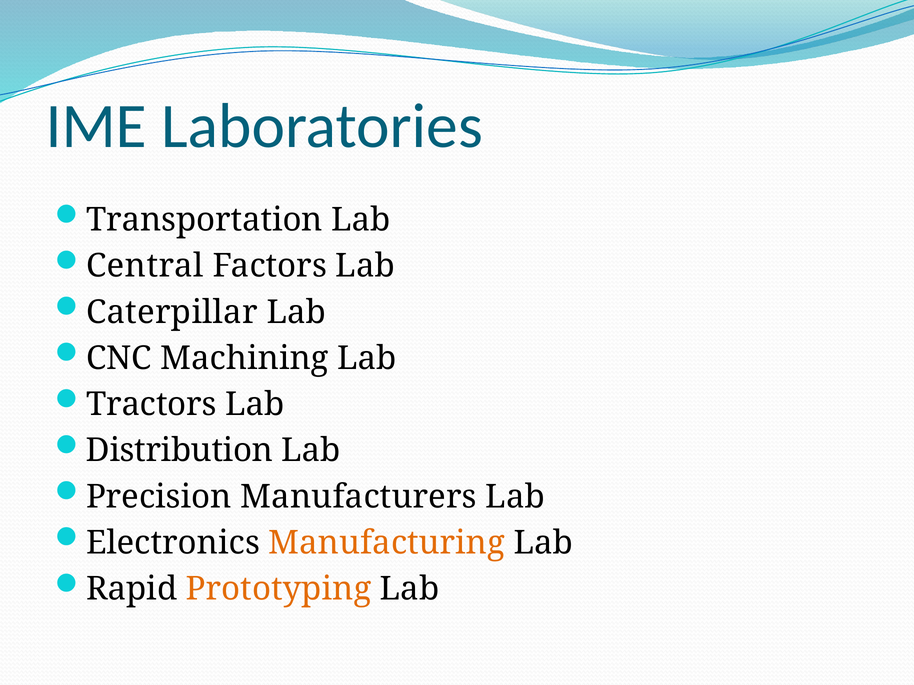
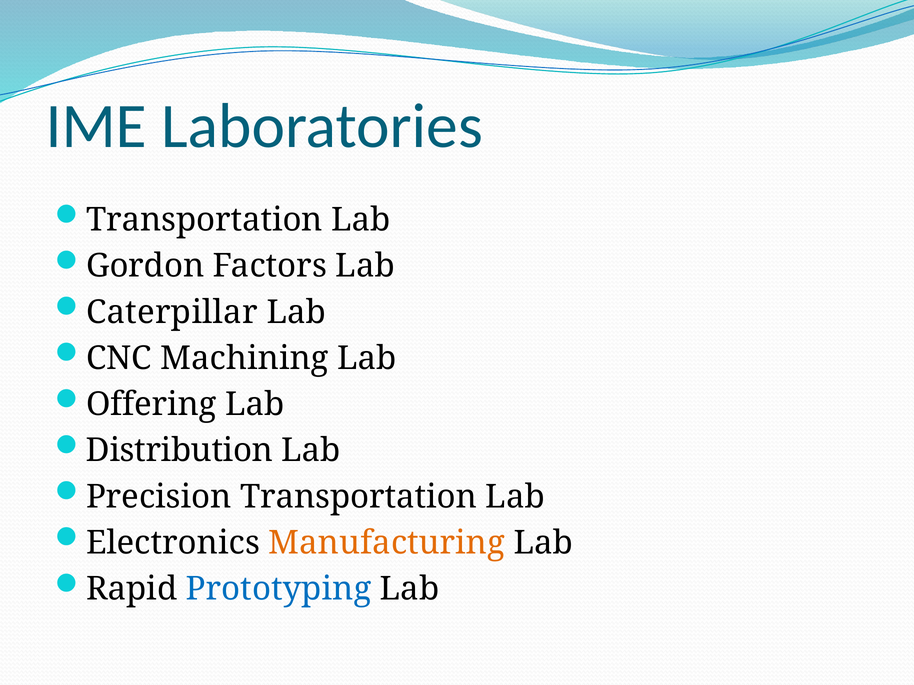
Central: Central -> Gordon (145, 266)
Tractors: Tractors -> Offering (151, 405)
Precision Manufacturers: Manufacturers -> Transportation (359, 497)
Prototyping colour: orange -> blue (279, 589)
